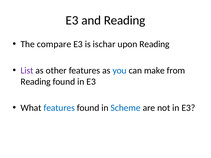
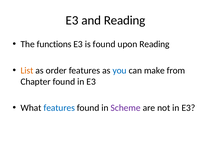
compare: compare -> functions (54, 44)
is ischar: ischar -> found (104, 44)
List colour: purple -> orange (27, 71)
other: other -> order (56, 71)
Reading: Reading -> Chapter (36, 82)
Scheme colour: blue -> purple (126, 108)
